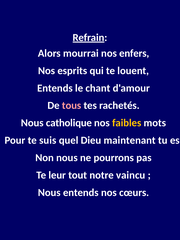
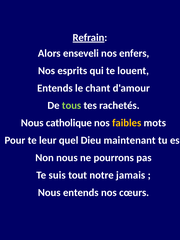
mourrai: mourrai -> enseveli (81, 53)
tous colour: pink -> light green (72, 105)
suis: suis -> leur (48, 140)
leur: leur -> suis (57, 175)
vaincu: vaincu -> jamais (131, 175)
